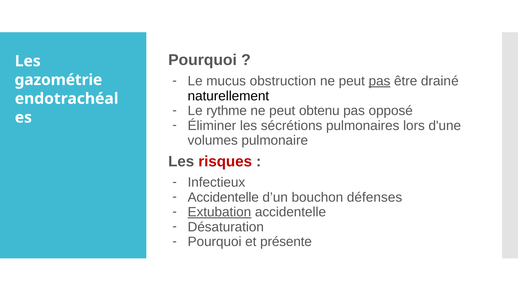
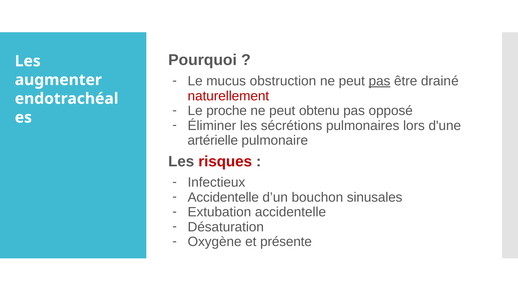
gazométrie: gazométrie -> augmenter (58, 80)
naturellement colour: black -> red (228, 96)
rythme: rythme -> proche (227, 111)
volumes: volumes -> artérielle (213, 141)
défenses: défenses -> sinusales (375, 197)
Extubation underline: present -> none (219, 212)
Pourquoi: Pourquoi -> Oxygène (215, 242)
